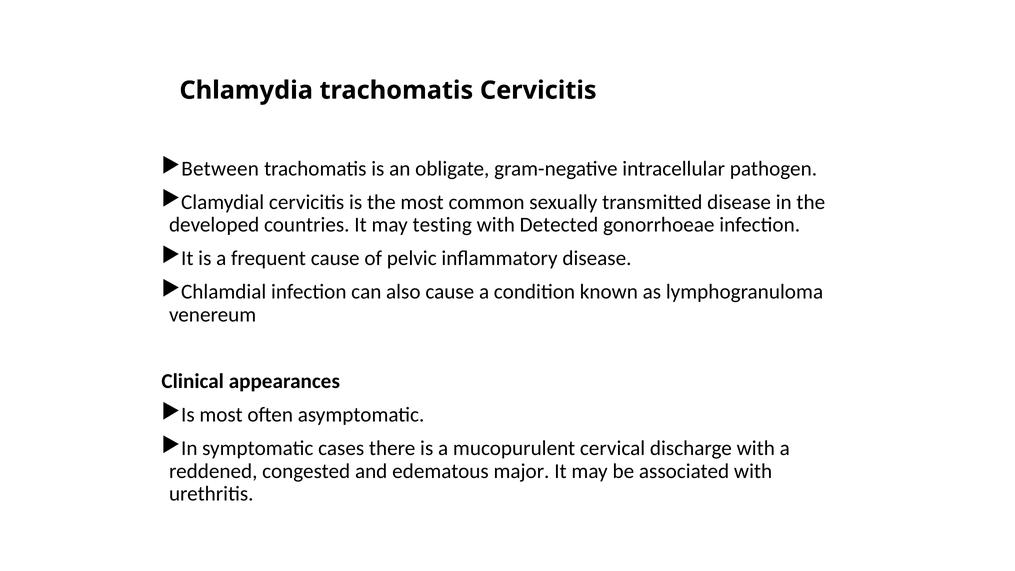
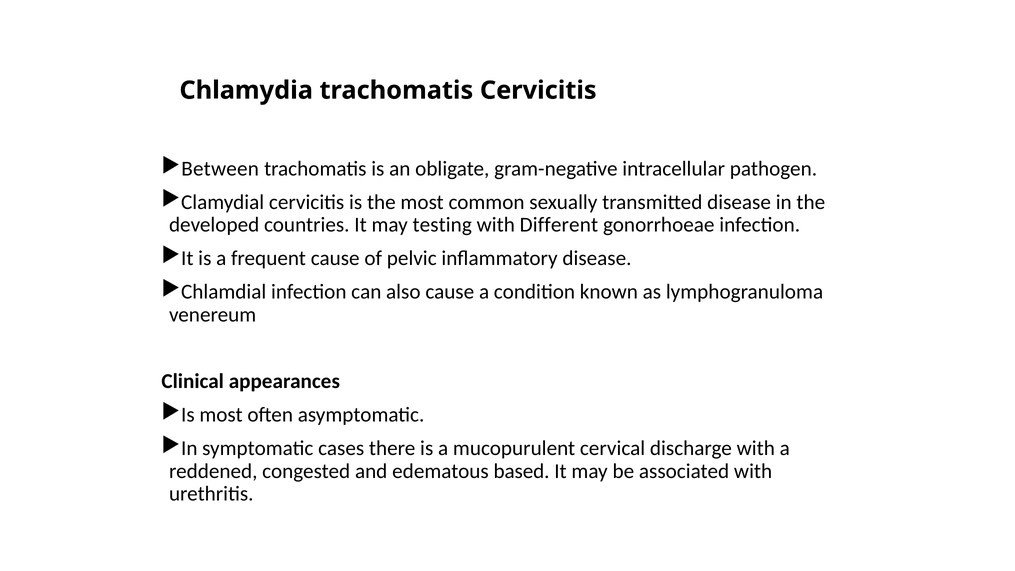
Detected: Detected -> Different (559, 225)
major: major -> based (522, 471)
